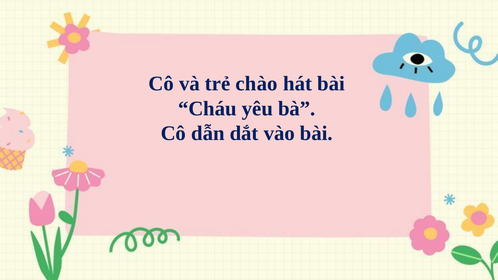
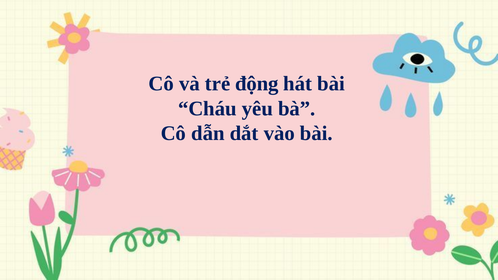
chào: chào -> động (257, 84)
